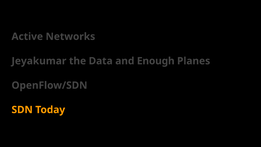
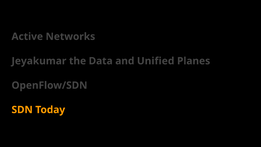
Enough: Enough -> Unified (156, 61)
